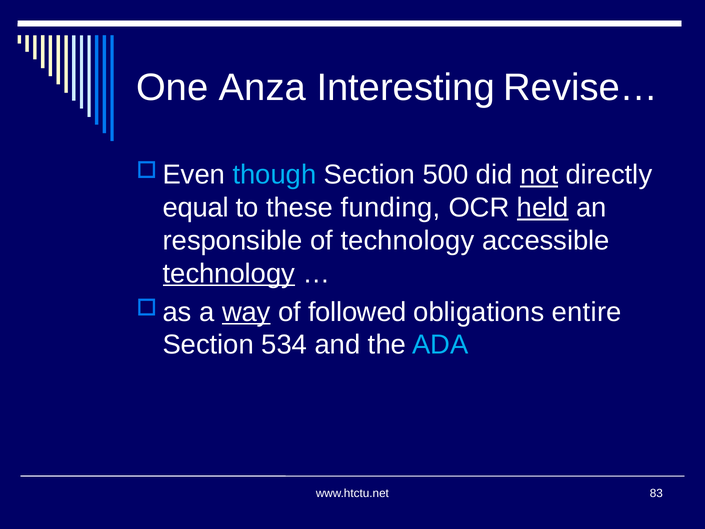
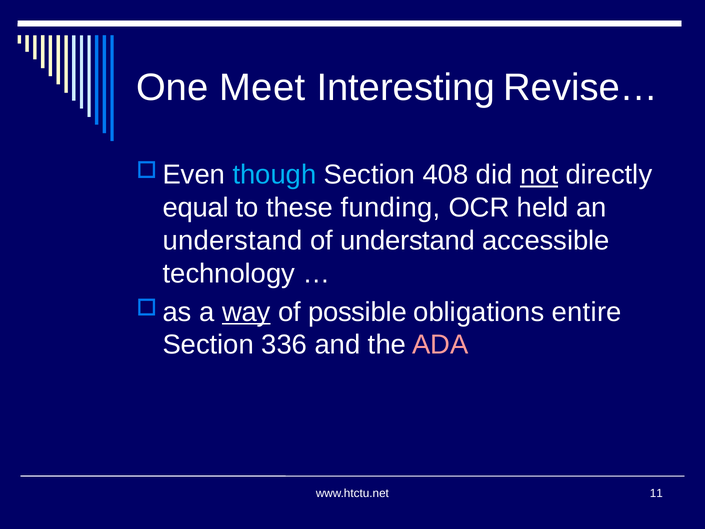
Anza: Anza -> Meet (262, 88)
500: 500 -> 408 (446, 175)
held underline: present -> none (543, 208)
responsible: responsible -> understand (233, 240)
of technology: technology -> understand (408, 240)
technology underline: present -> none (229, 273)
followed: followed -> possible (357, 312)
534: 534 -> 336 (284, 345)
ADA colour: light blue -> pink (440, 345)
83: 83 -> 11 (656, 493)
